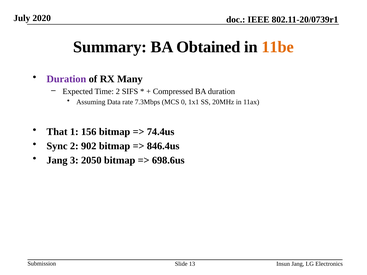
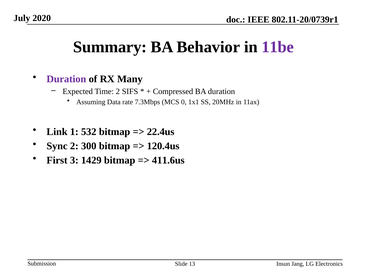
Obtained: Obtained -> Behavior (208, 47)
11be colour: orange -> purple (278, 47)
That: That -> Link (57, 132)
156: 156 -> 532 (89, 132)
74.4us: 74.4us -> 22.4us (161, 132)
902: 902 -> 300 (89, 146)
846.4us: 846.4us -> 120.4us (163, 146)
Jang: Jang -> First (57, 160)
2050: 2050 -> 1429 (91, 160)
698.6us: 698.6us -> 411.6us (168, 160)
